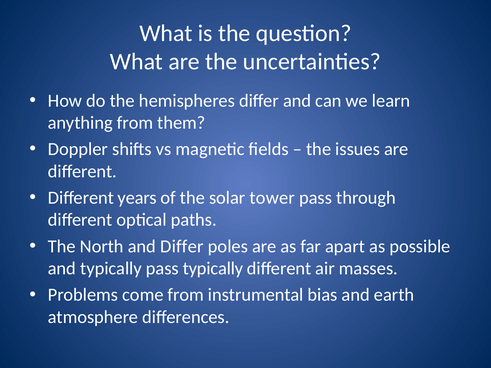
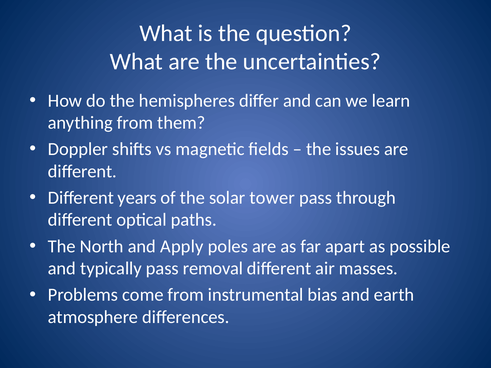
and Differ: Differ -> Apply (182, 247)
pass typically: typically -> removal (213, 269)
